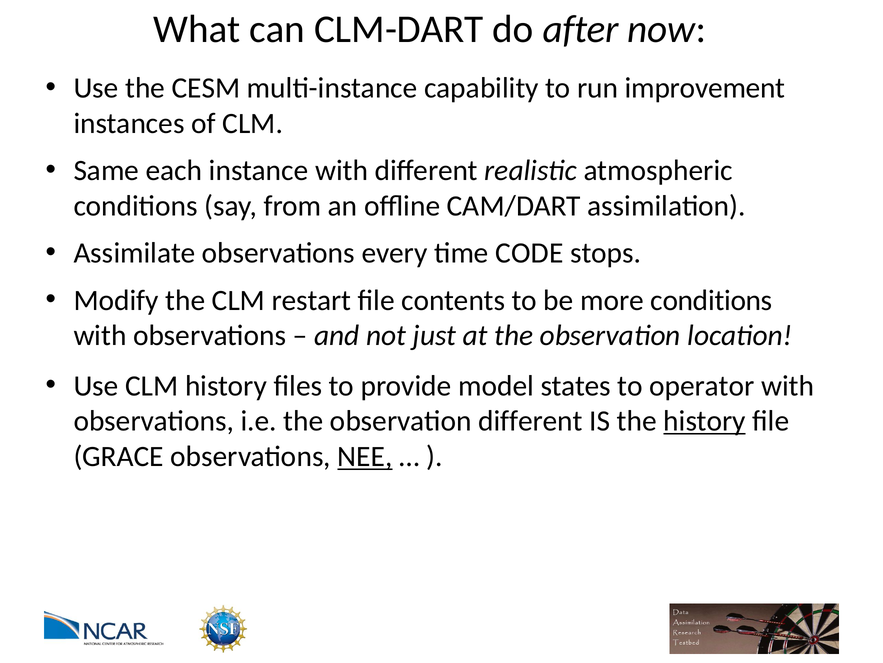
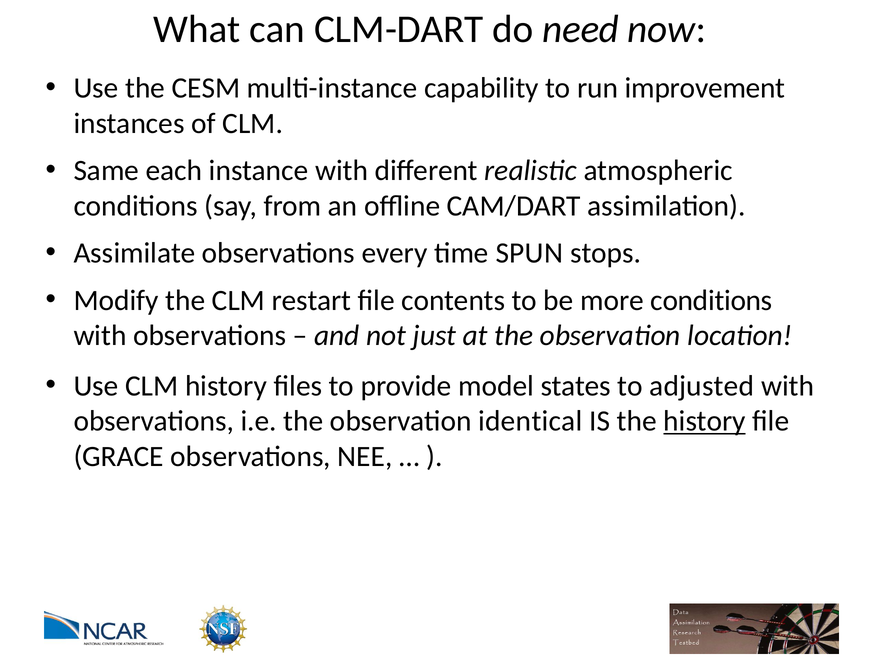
after: after -> need (581, 29)
CODE: CODE -> SPUN (529, 253)
operator: operator -> adjusted (702, 385)
observation different: different -> identical (530, 421)
NEE underline: present -> none (365, 456)
